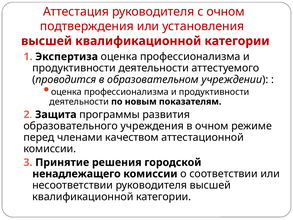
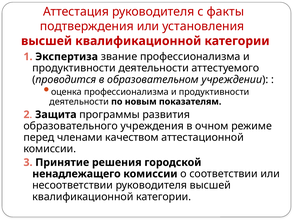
с очном: очном -> факты (225, 12)
Экспертиза оценка: оценка -> звание (119, 57)
